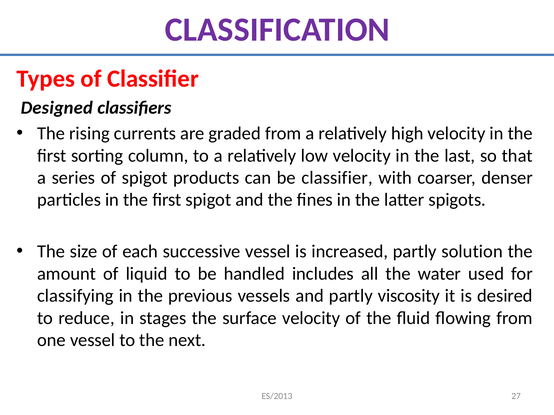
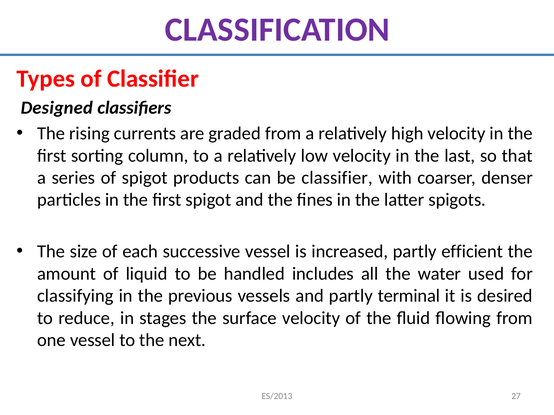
solution: solution -> efficient (472, 252)
viscosity: viscosity -> terminal (409, 296)
